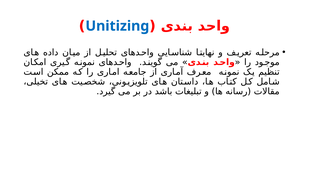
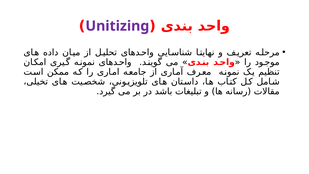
Unitizing colour: blue -> purple (117, 26)
